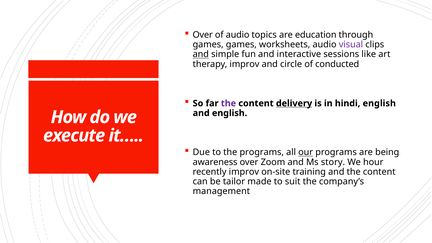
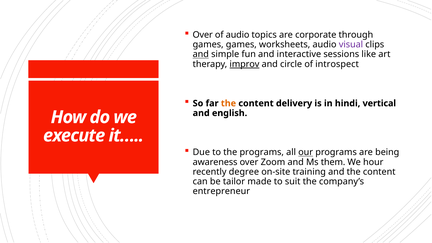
education: education -> corporate (316, 35)
improv underline: none -> present (244, 64)
conducted: conducted -> introspect (337, 64)
the colour: purple -> orange (228, 103)
delivery underline: present -> none (294, 103)
hindi english: english -> vertical (379, 103)
story: story -> them (333, 162)
recently improv: improv -> degree (244, 172)
management: management -> entrepreneur (221, 191)
